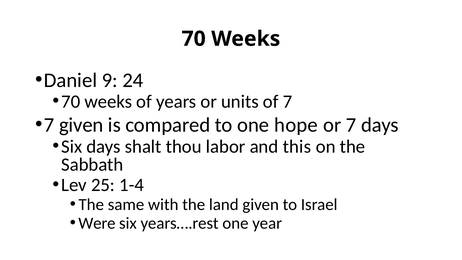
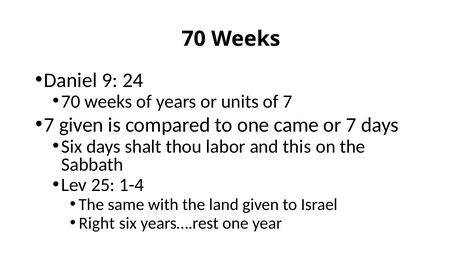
hope: hope -> came (296, 125)
Were: Were -> Right (97, 223)
